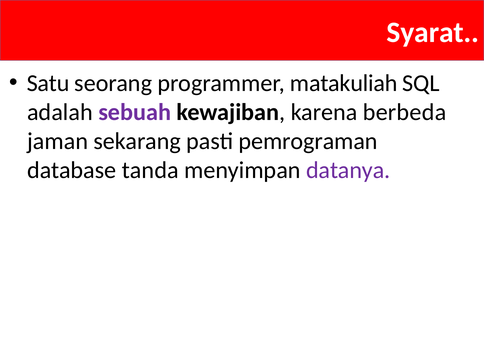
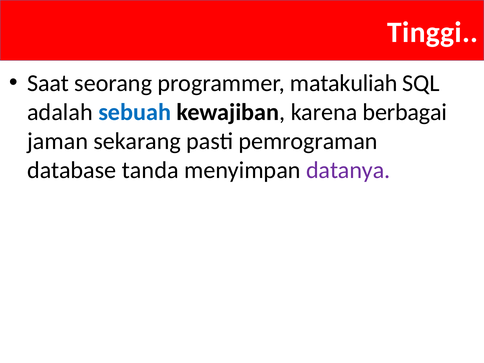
Syarat: Syarat -> Tinggi (433, 32)
Satu: Satu -> Saat (48, 83)
sebuah colour: purple -> blue (135, 112)
berbeda: berbeda -> berbagai (405, 112)
